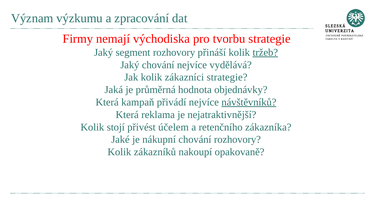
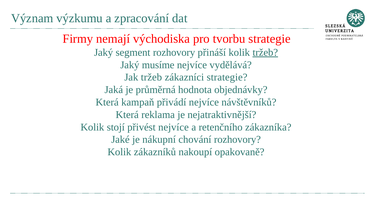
Jaký chování: chování -> musíme (158, 65)
Jak kolik: kolik -> tržeb (151, 77)
návštěvníků underline: present -> none (249, 102)
přivést účelem: účelem -> nejvíce (173, 127)
